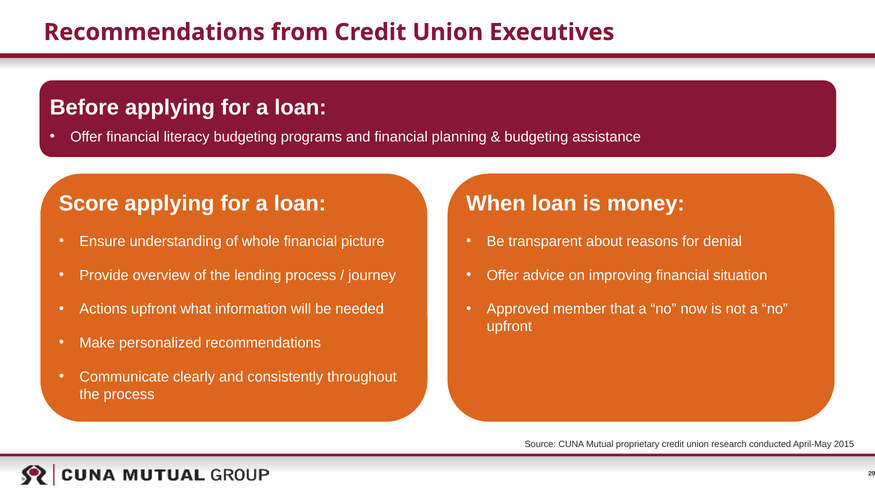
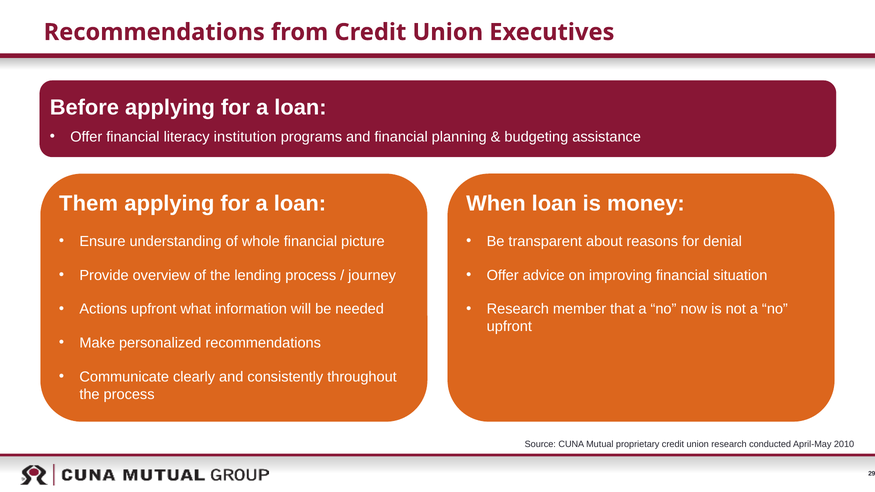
literacy budgeting: budgeting -> institution (245, 137)
Score: Score -> Them (89, 204)
Approved: Approved -> Research (518, 309)
2015: 2015 -> 2010 (844, 444)
